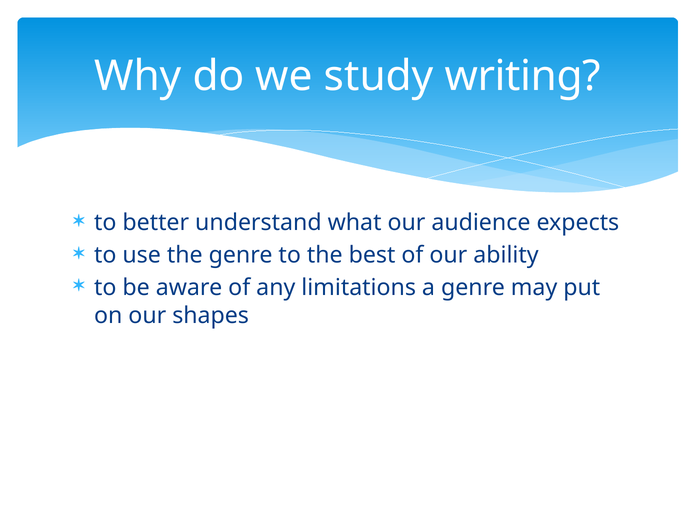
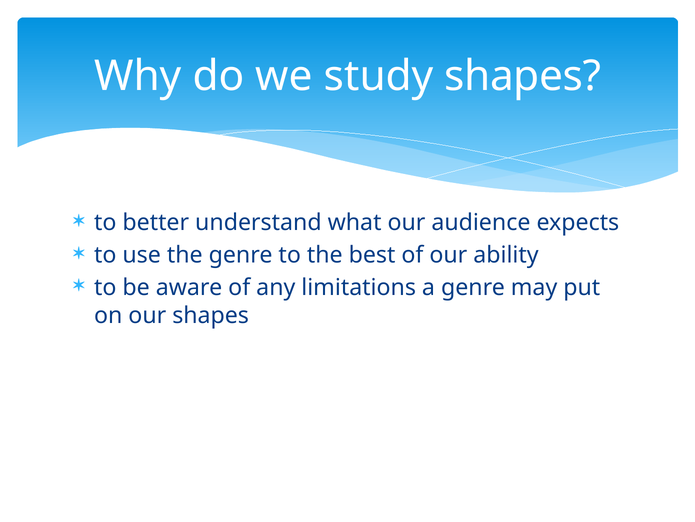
study writing: writing -> shapes (523, 76)
